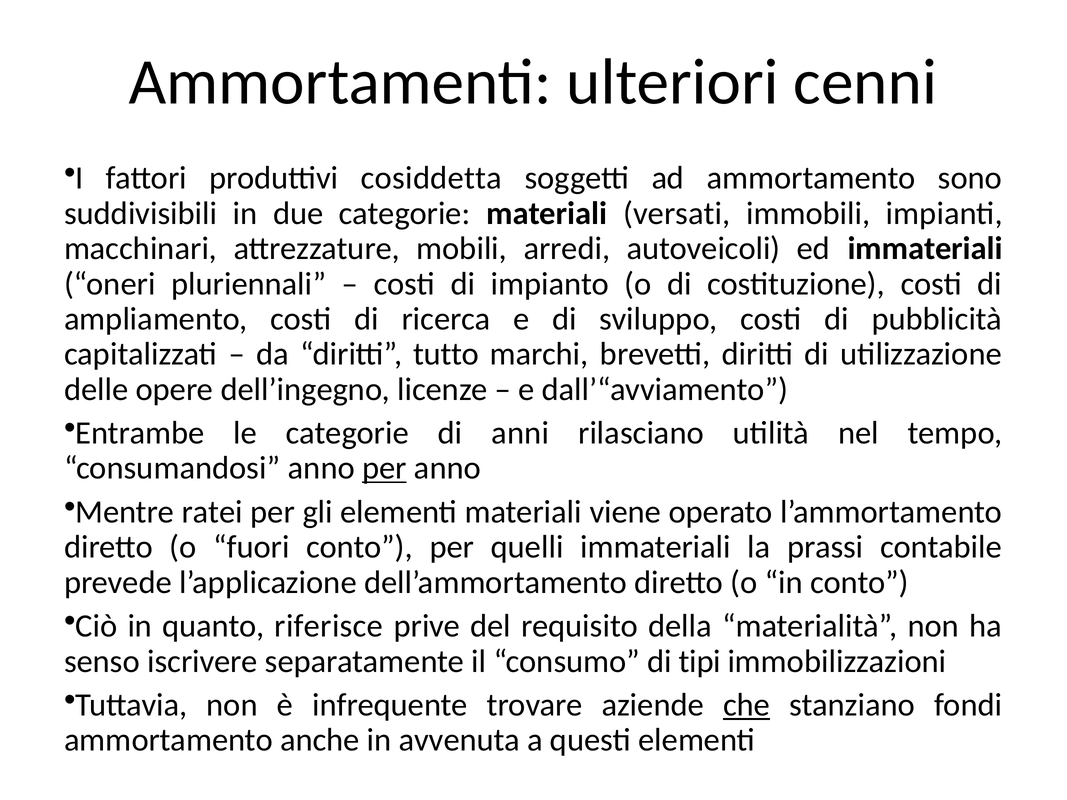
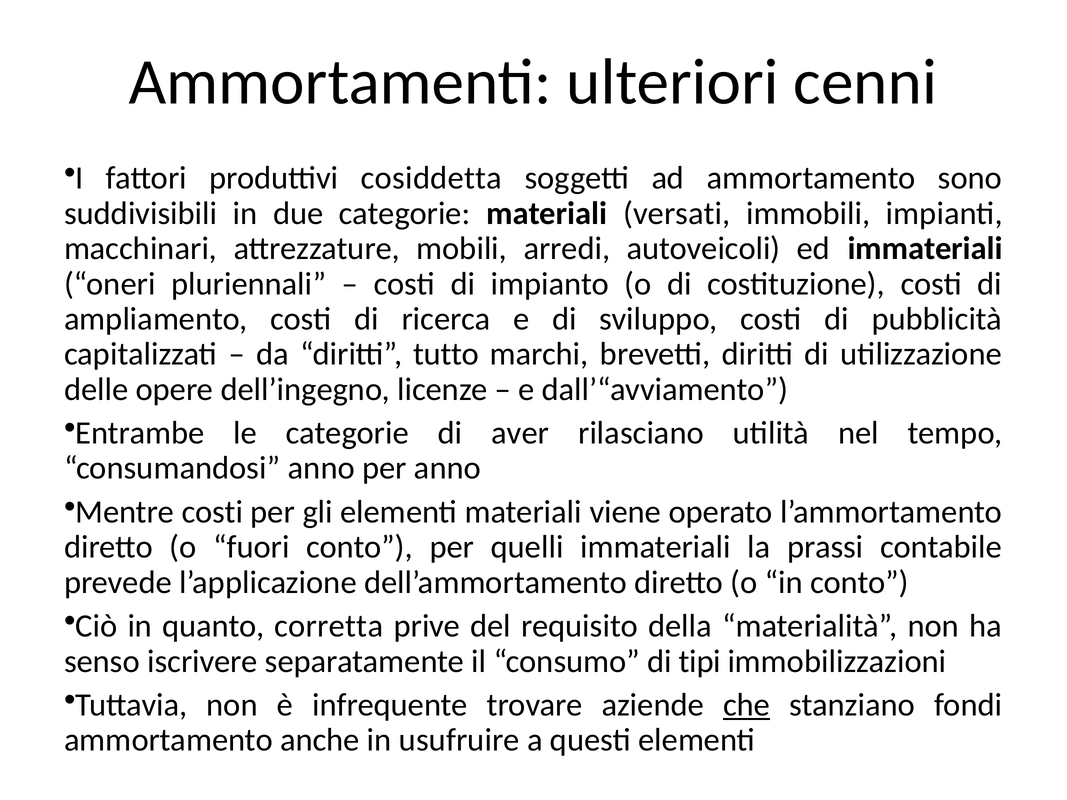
anni: anni -> aver (520, 433)
per underline: present -> none (384, 468)
Mentre ratei: ratei -> costi (212, 512)
riferisce: riferisce -> corretta (329, 626)
avvenuta: avvenuta -> usufruire (459, 740)
